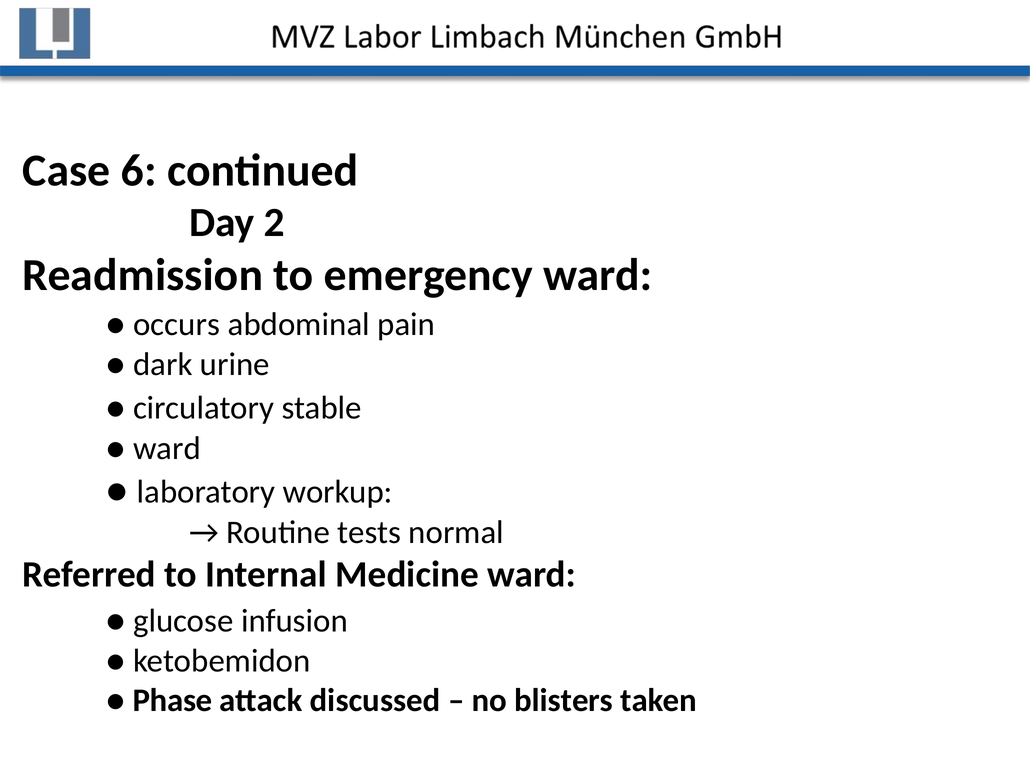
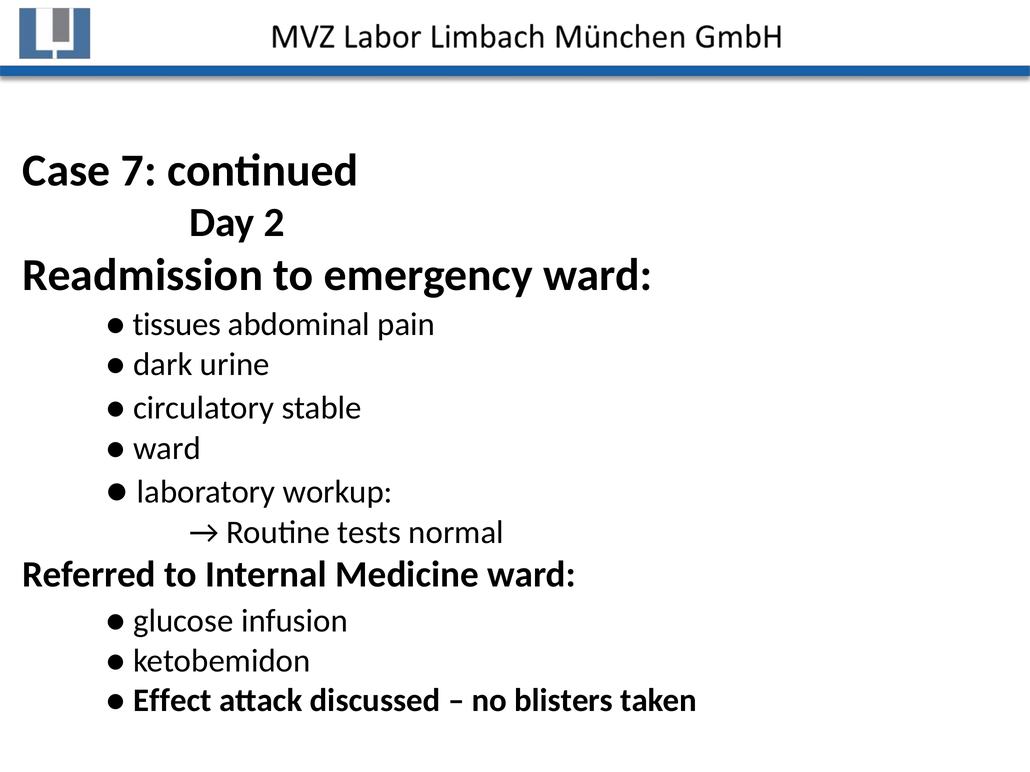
6: 6 -> 7 (139, 171)
occurs: occurs -> tissues (177, 325)
Phase: Phase -> Effect (172, 701)
